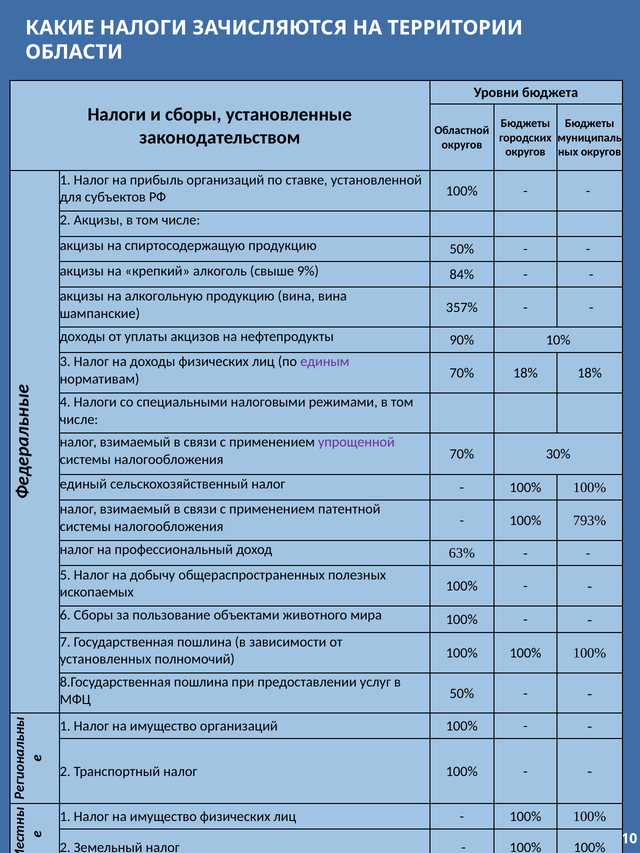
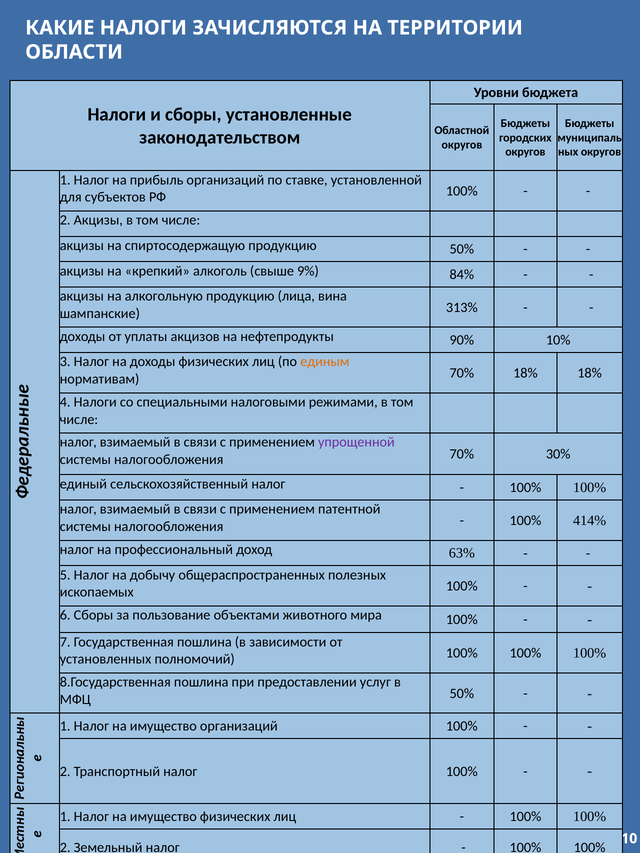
продукцию вина: вина -> лица (296, 296)
357%: 357% -> 313% (462, 308)
единым colour: purple -> orange (325, 362)
793%: 793% -> 414% (590, 521)
